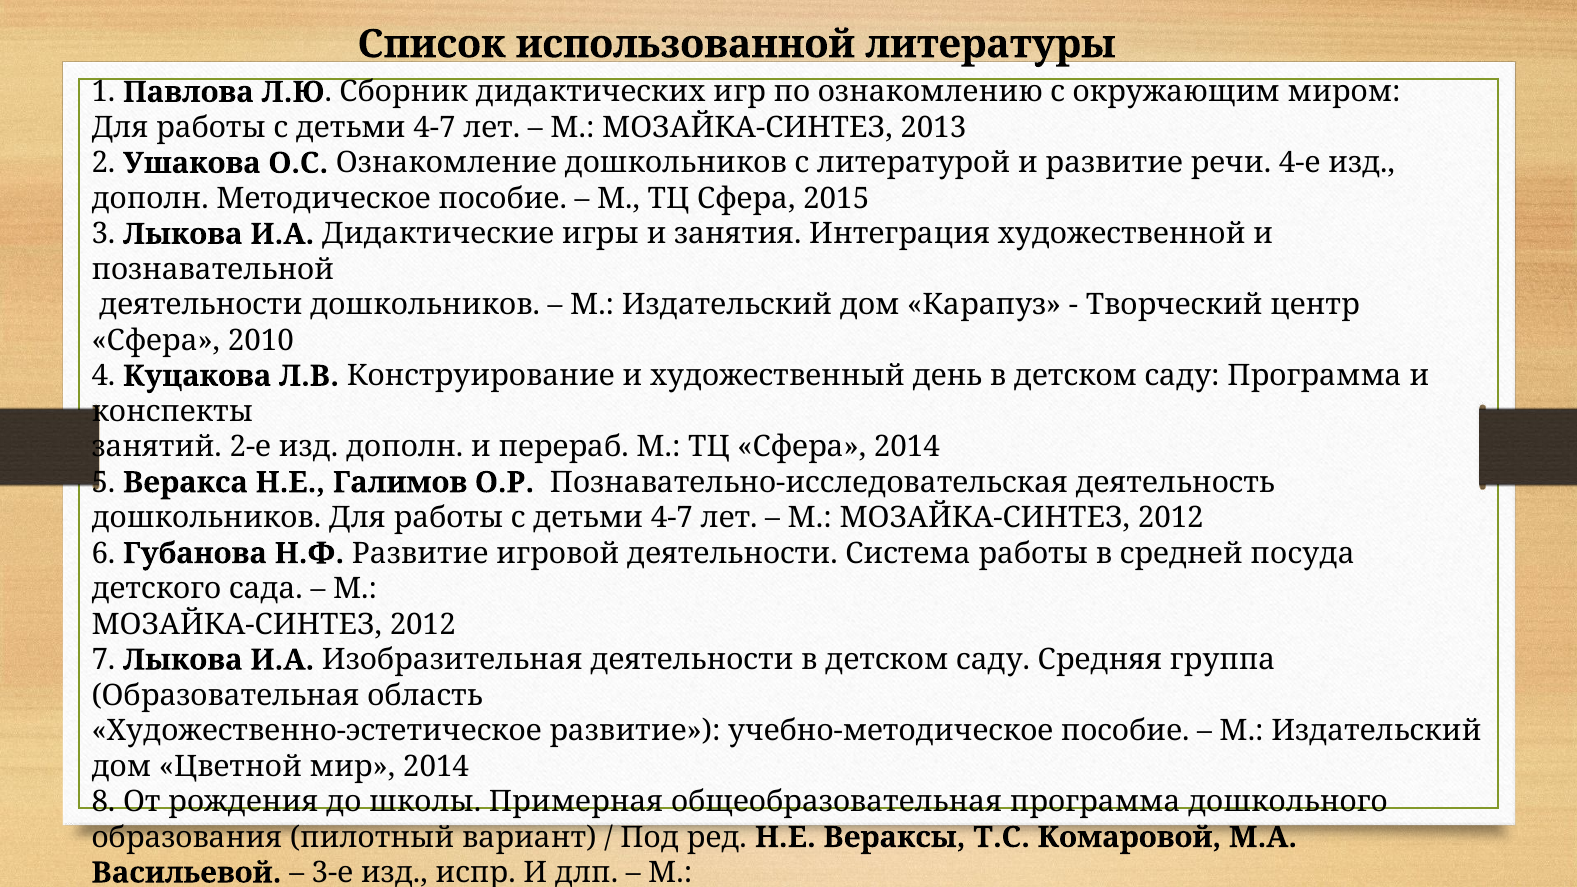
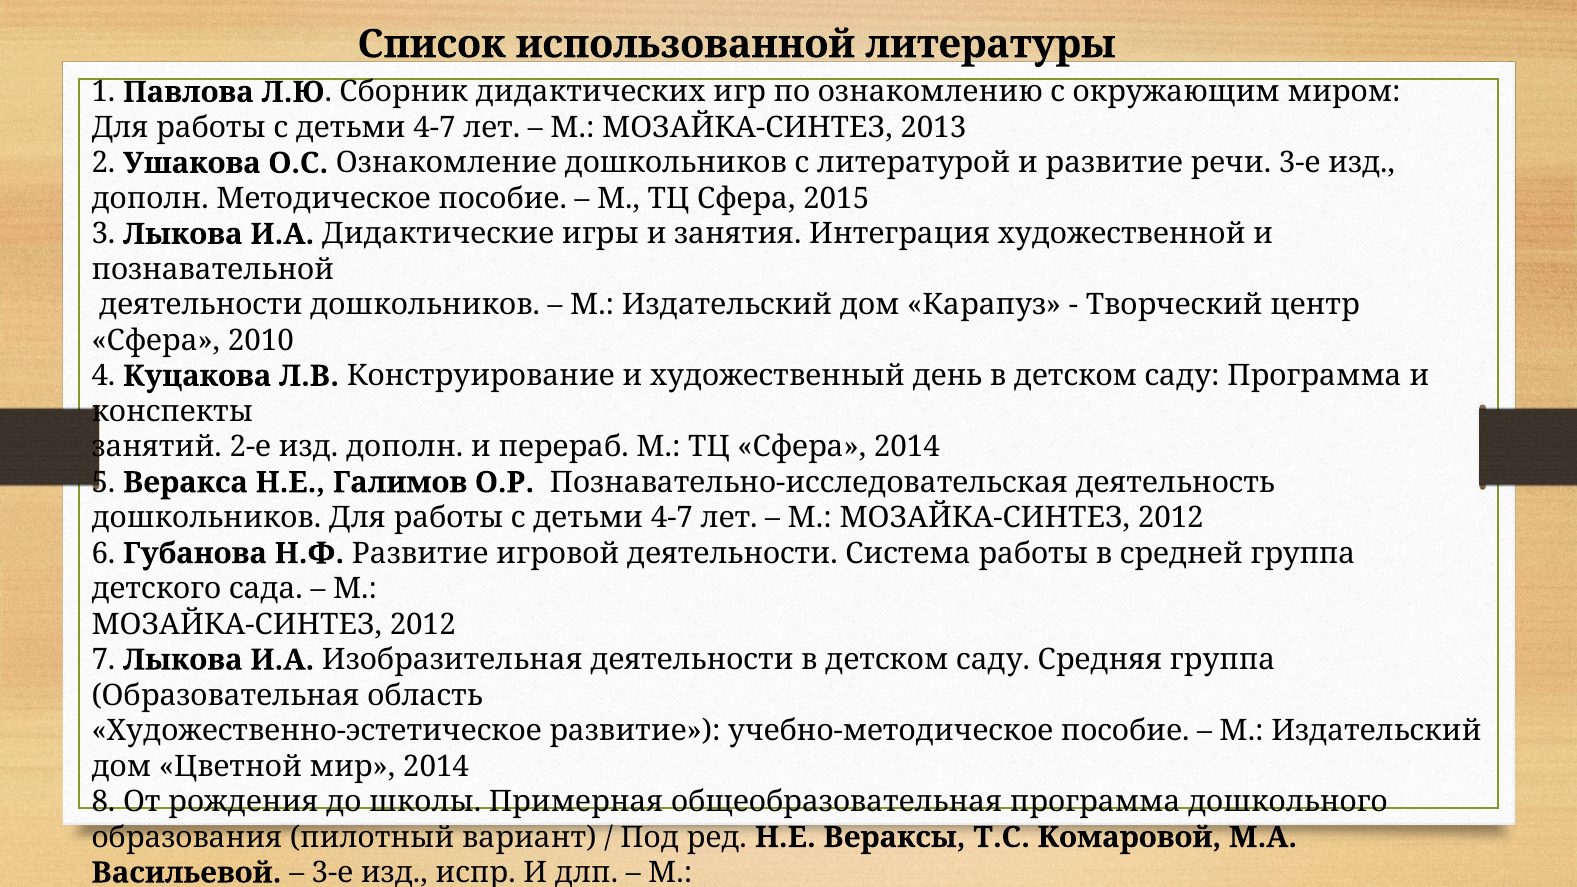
речи 4-е: 4-е -> 3-е (1300, 163)
средней посуда: посуда -> группа (1303, 553)
